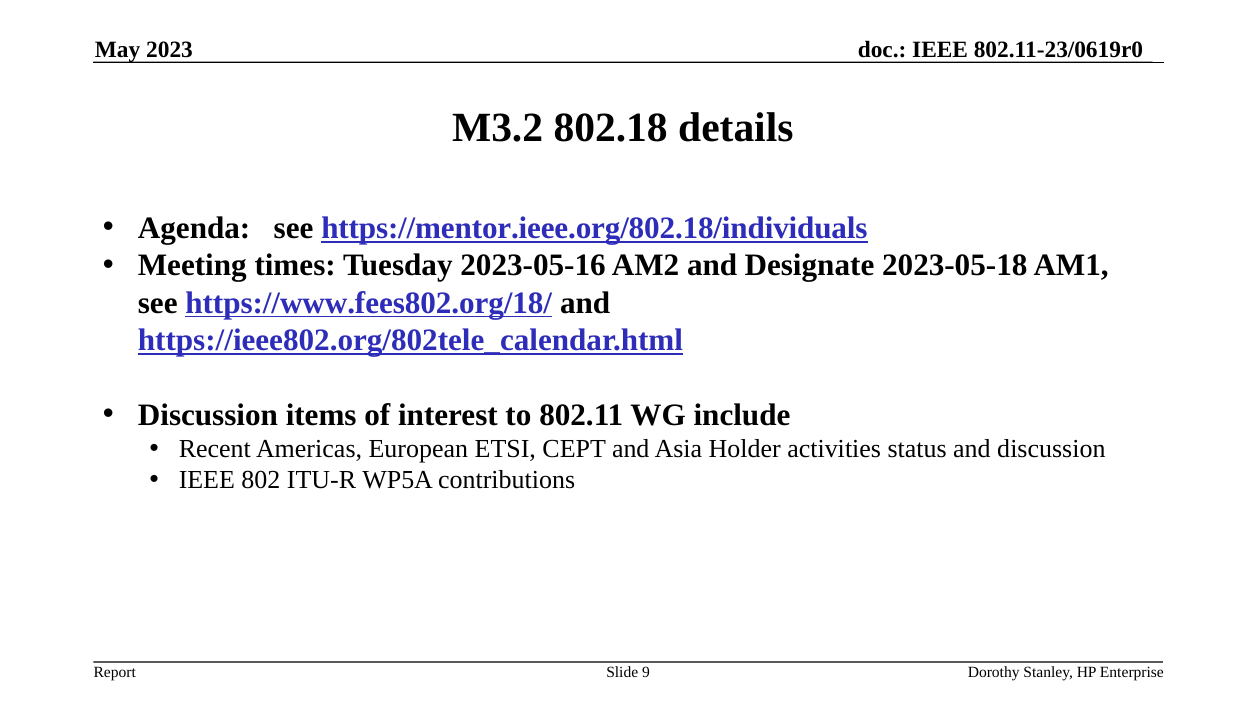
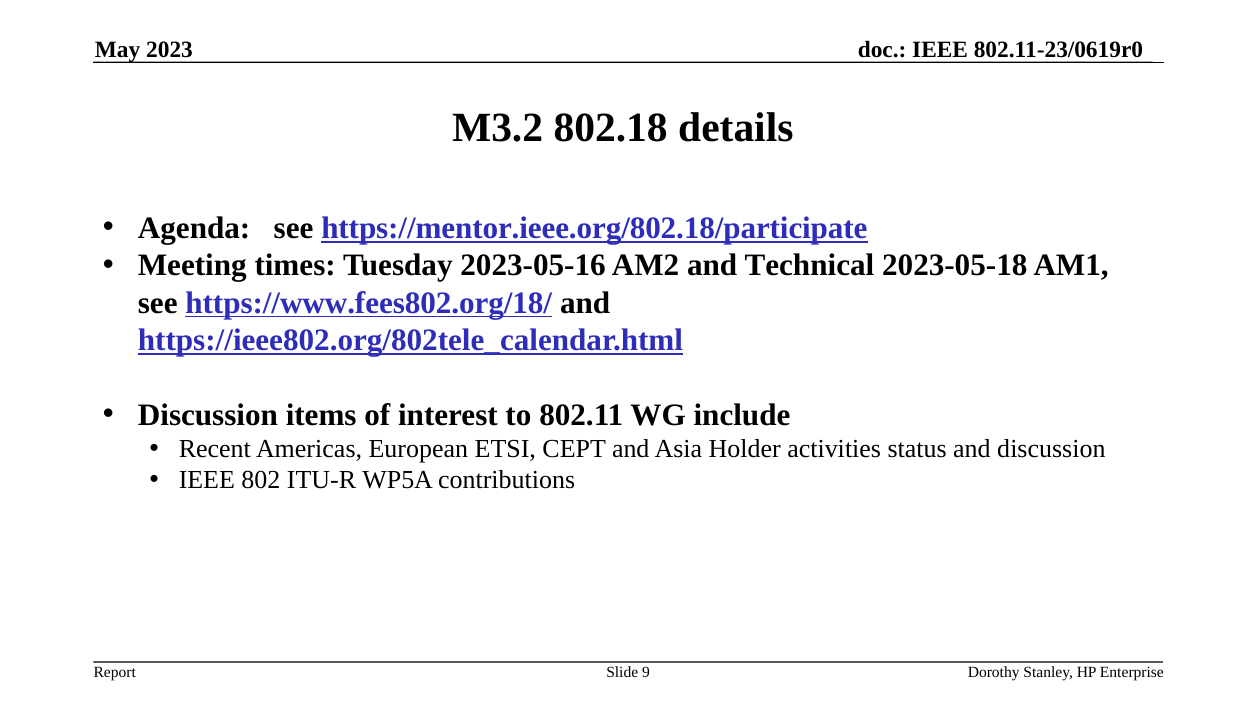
https://mentor.ieee.org/802.18/individuals: https://mentor.ieee.org/802.18/individuals -> https://mentor.ieee.org/802.18/participate (594, 228)
Designate: Designate -> Technical (809, 265)
